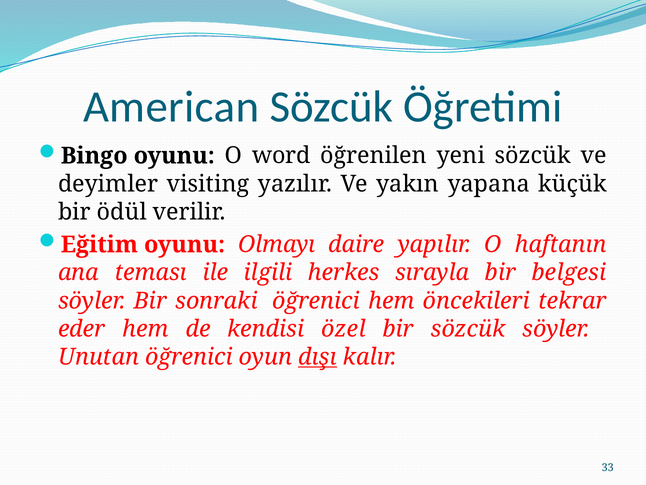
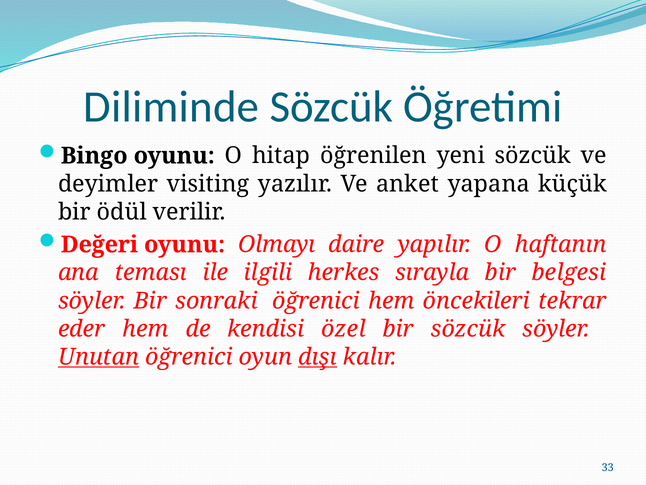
American: American -> Diliminde (171, 107)
word: word -> hitap (281, 156)
yakın: yakın -> anket (408, 184)
Eğitim: Eğitim -> Değeri (99, 244)
Unutan underline: none -> present (99, 357)
